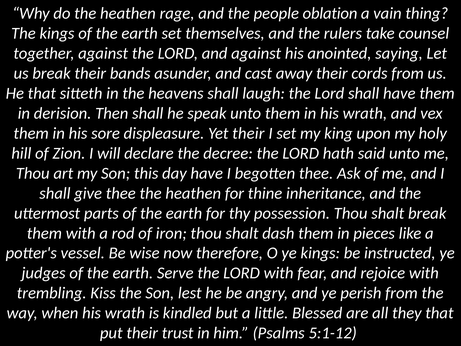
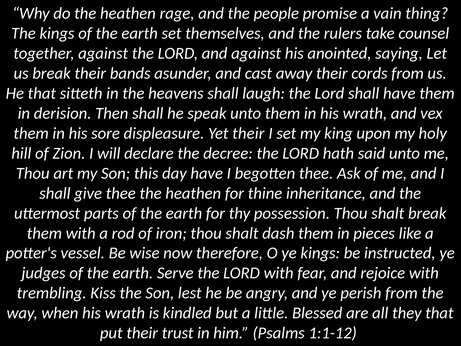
oblation: oblation -> promise (330, 13)
5:1-12: 5:1-12 -> 1:1-12 (333, 333)
